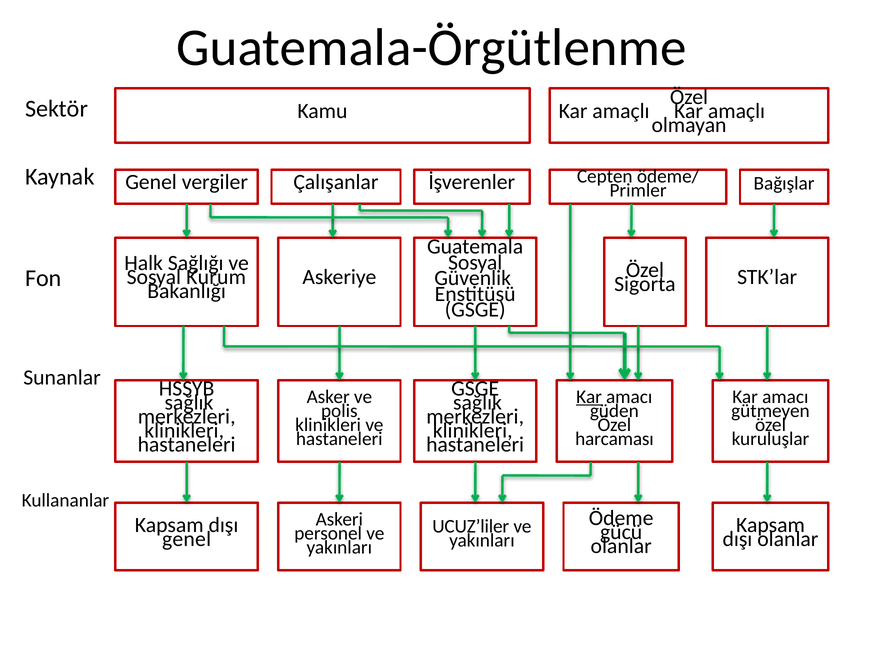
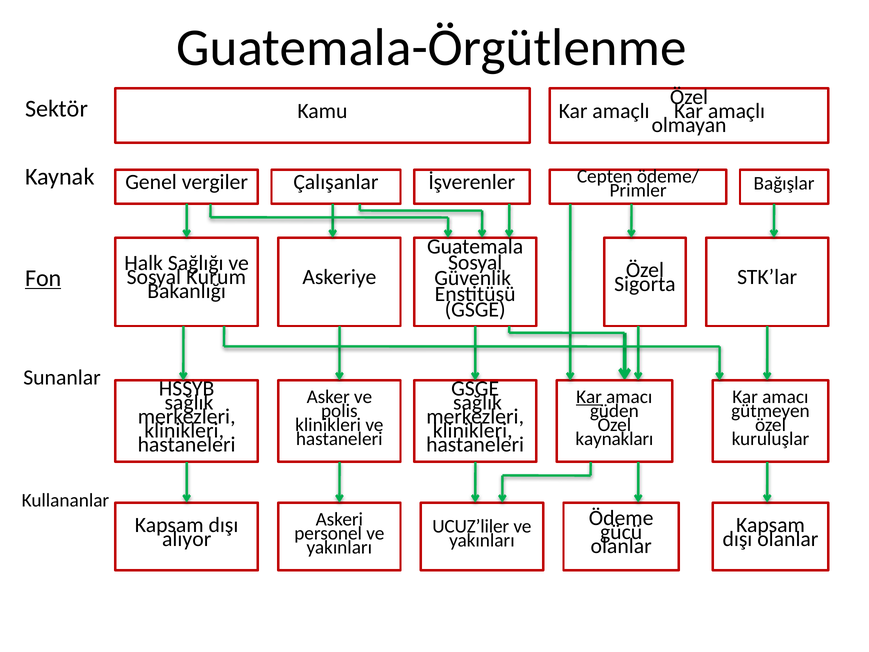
Fon underline: none -> present (43, 278)
harcaması: harcaması -> kaynakları (614, 439)
genel: genel -> alıyor (187, 539)
